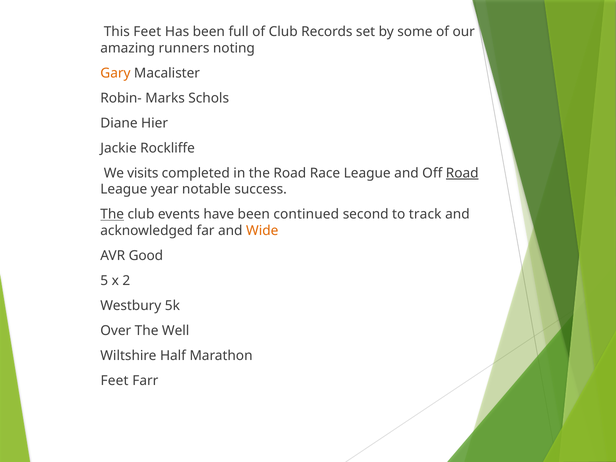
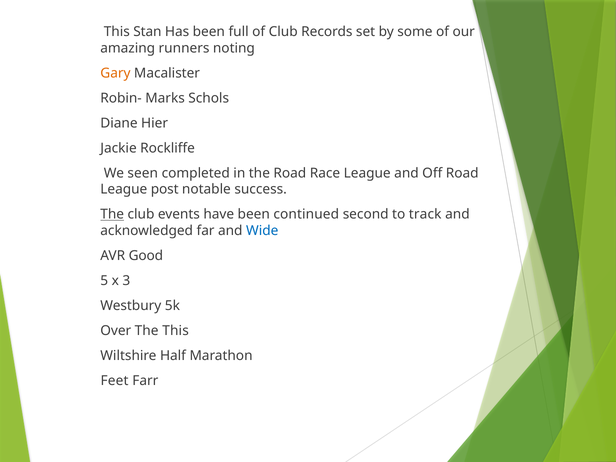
This Feet: Feet -> Stan (147, 32)
visits: visits -> seen (143, 173)
Road underline: present -> none (462, 173)
year: year -> post (165, 189)
Wide colour: orange -> blue (262, 231)
2: 2 -> 3 (126, 281)
The Well: Well -> This (176, 331)
